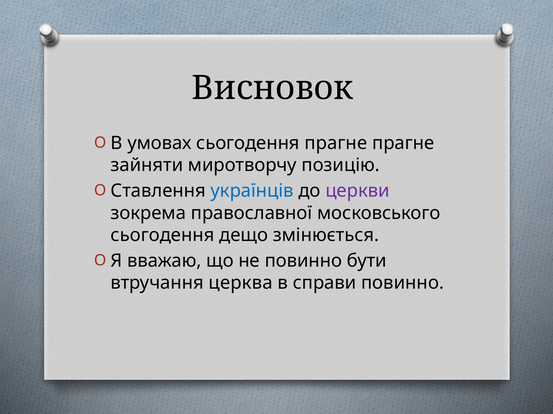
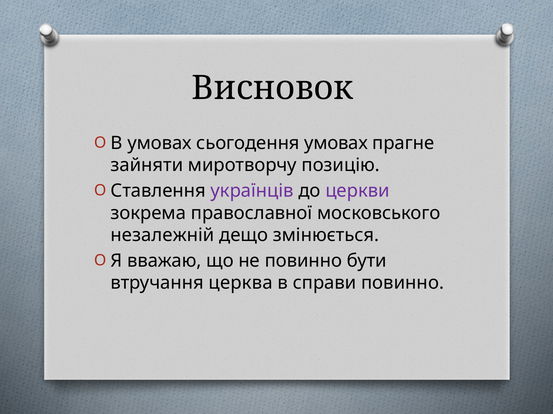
сьогодення прагне: прагне -> умовах (336, 143)
українців colour: blue -> purple (252, 191)
сьогодення: сьогодення -> незалежній (162, 235)
